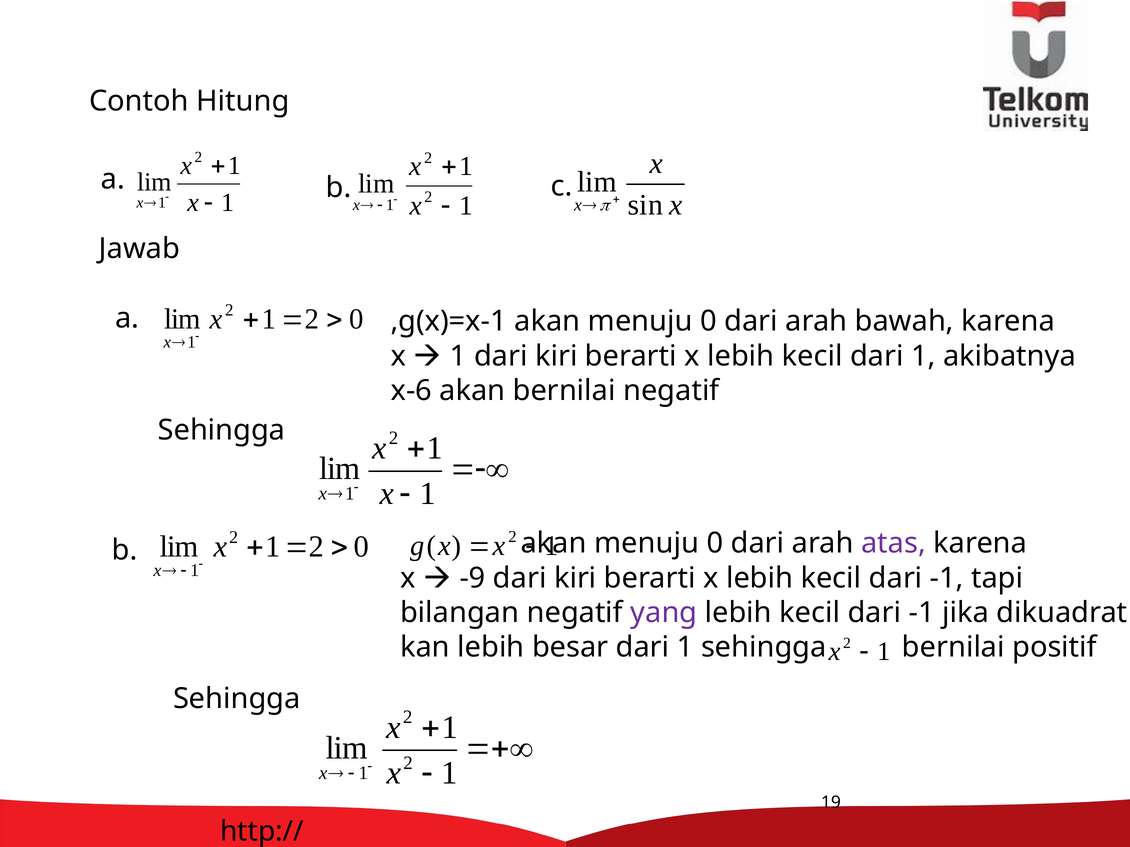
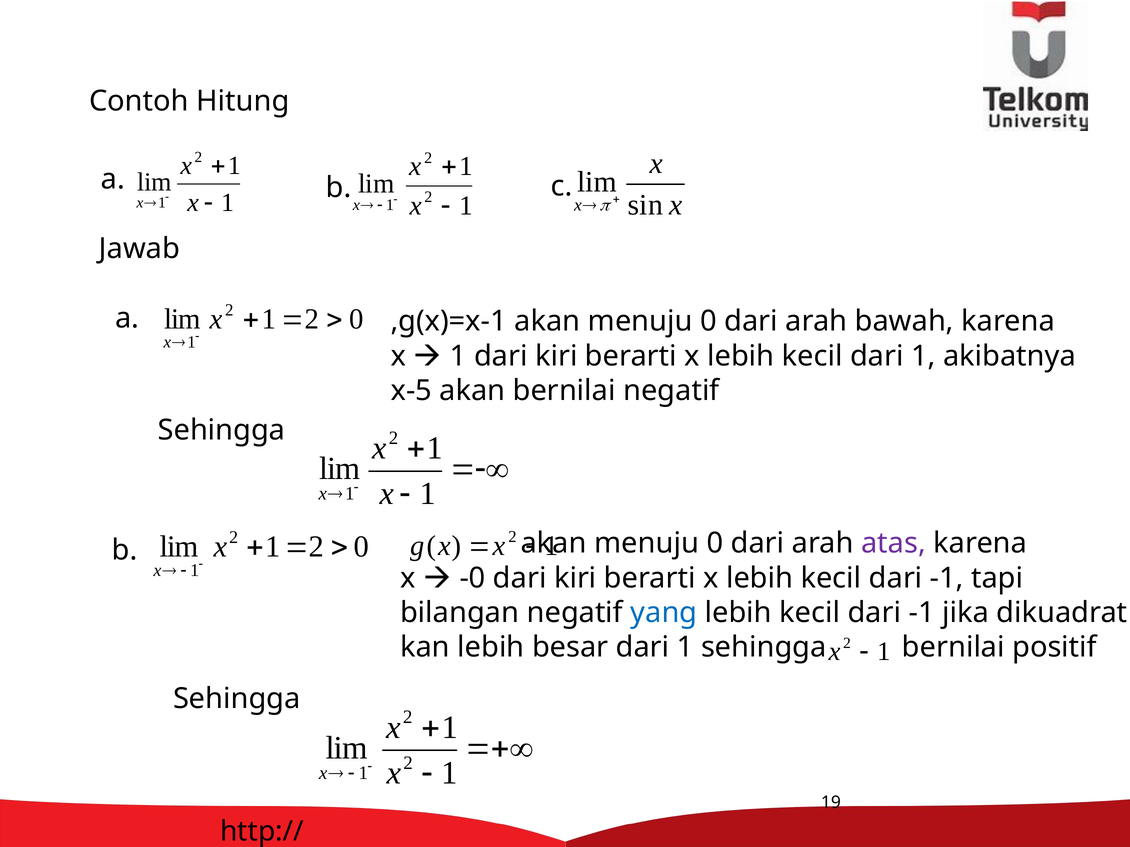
x-6: x-6 -> x-5 (411, 391)
-9: -9 -> -0 (473, 578)
yang colour: purple -> blue (664, 613)
